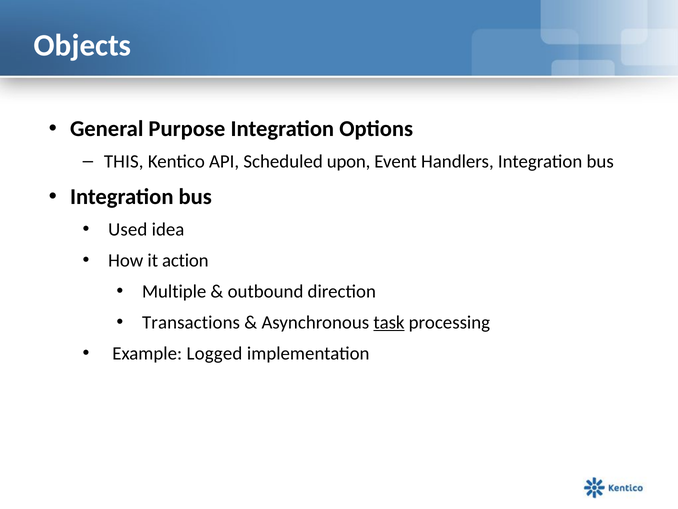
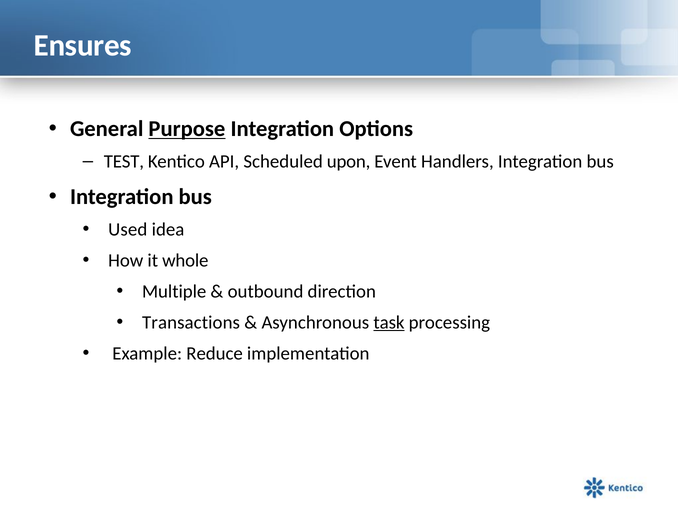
Objects: Objects -> Ensures (83, 45)
Purpose underline: none -> present (187, 129)
THIS: THIS -> TEST (124, 162)
action: action -> whole (185, 260)
Logged: Logged -> Reduce (215, 353)
